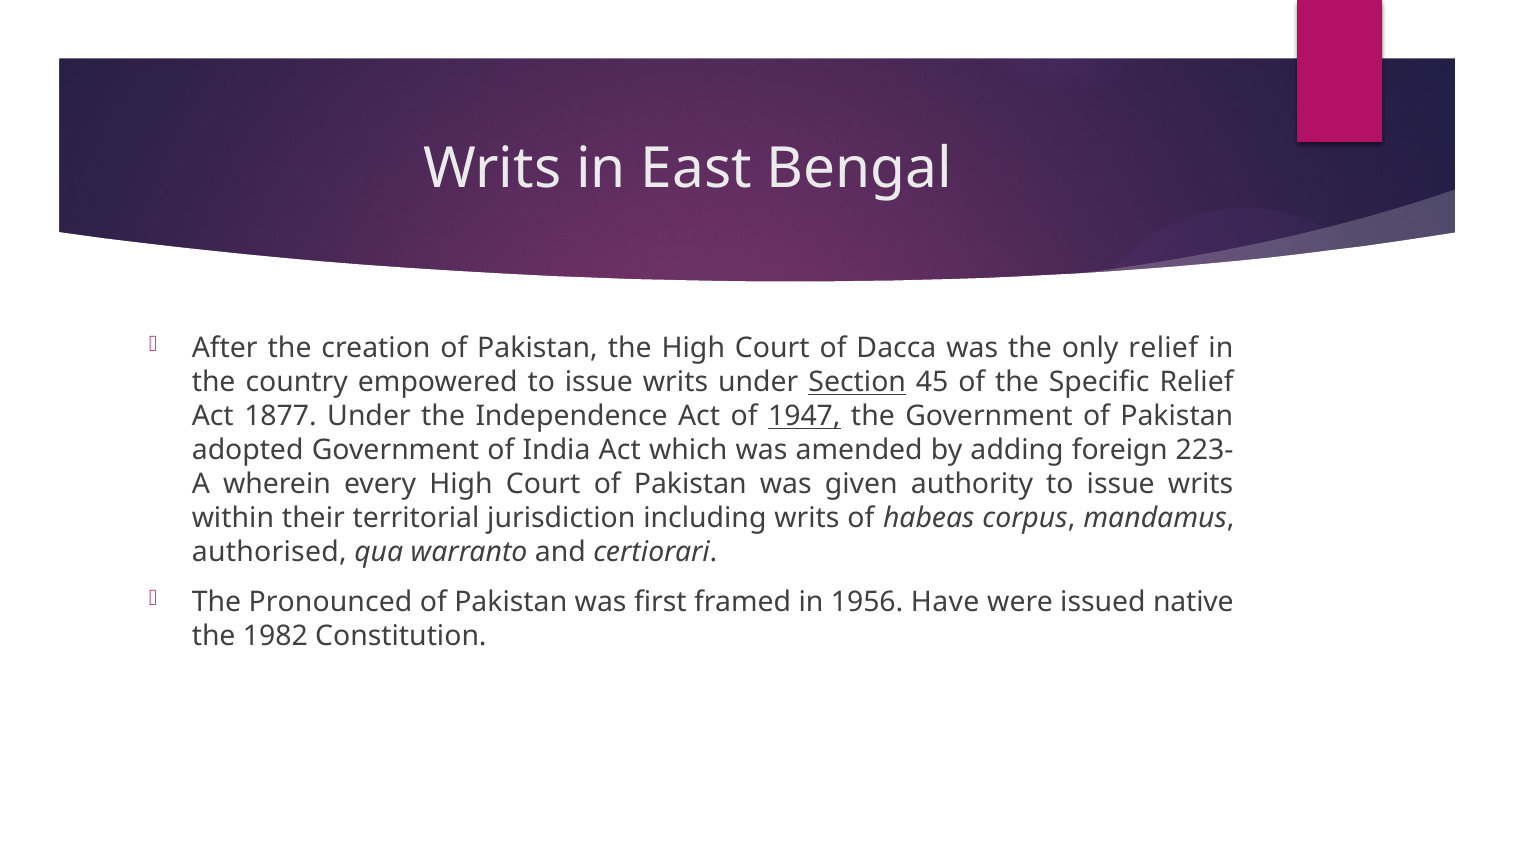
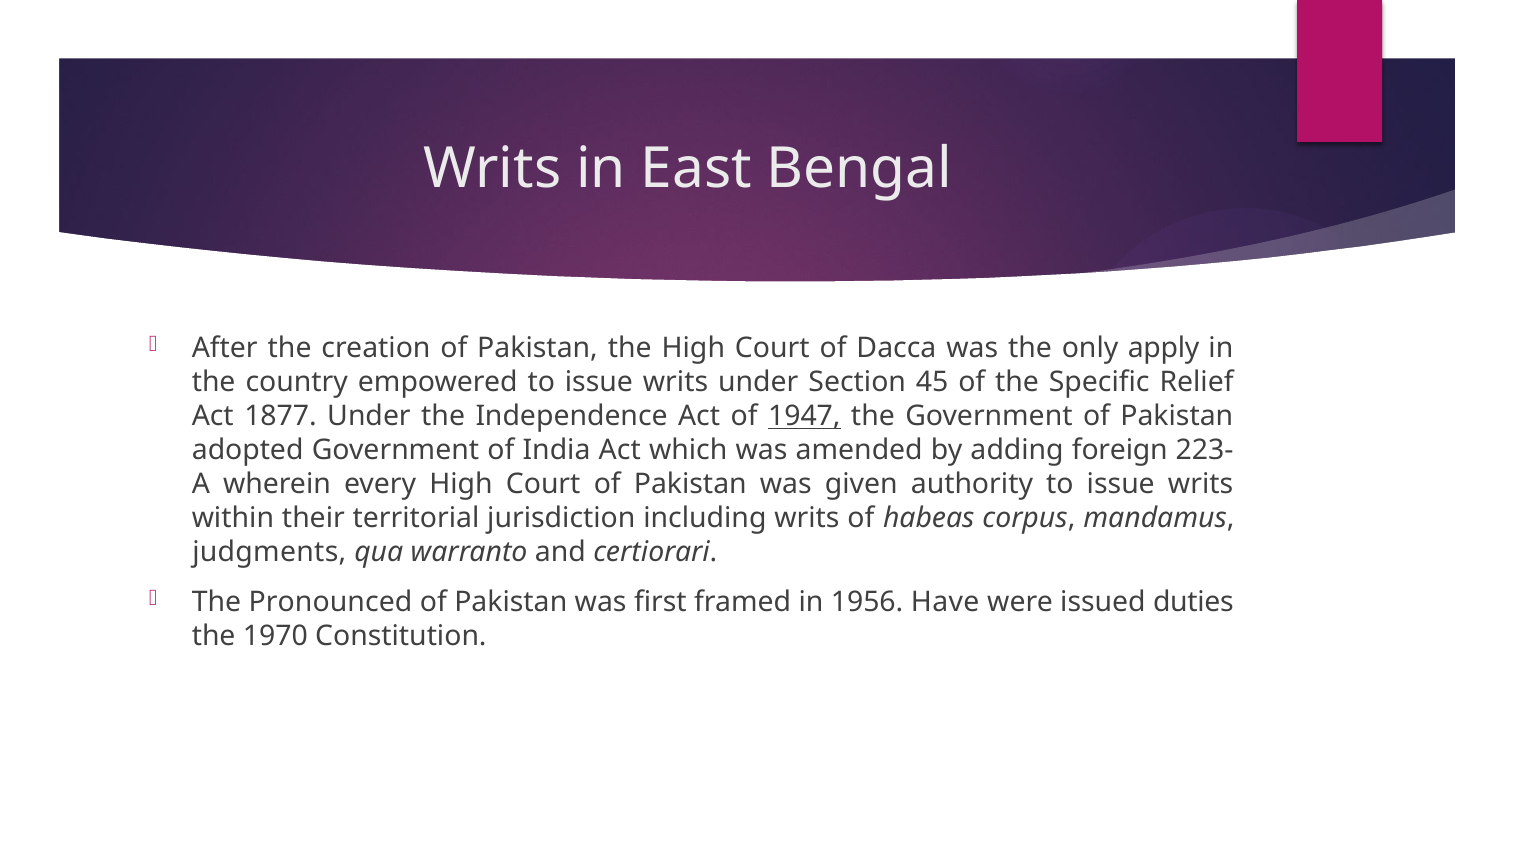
only relief: relief -> apply (1164, 348)
Section underline: present -> none (857, 382)
authorised: authorised -> judgments (269, 553)
native: native -> duties (1193, 603)
1982: 1982 -> 1970 (275, 637)
